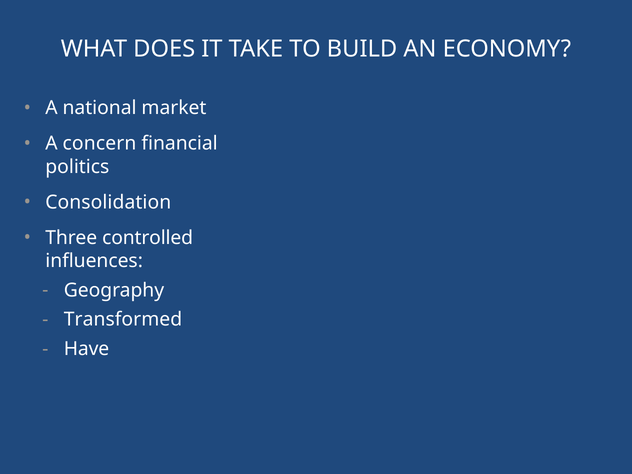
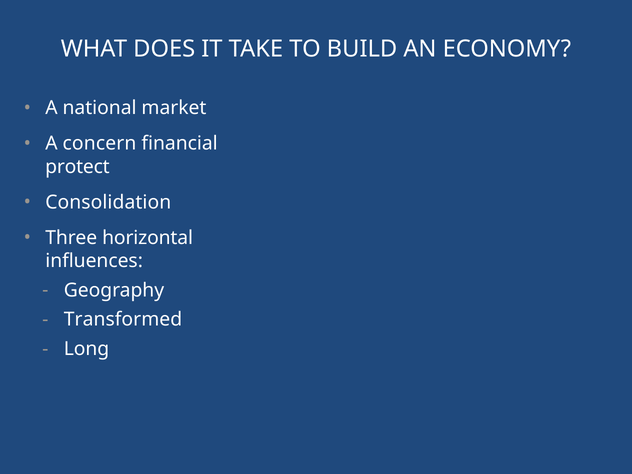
politics: politics -> protect (77, 167)
controlled: controlled -> horizontal (148, 238)
Have: Have -> Long (86, 349)
